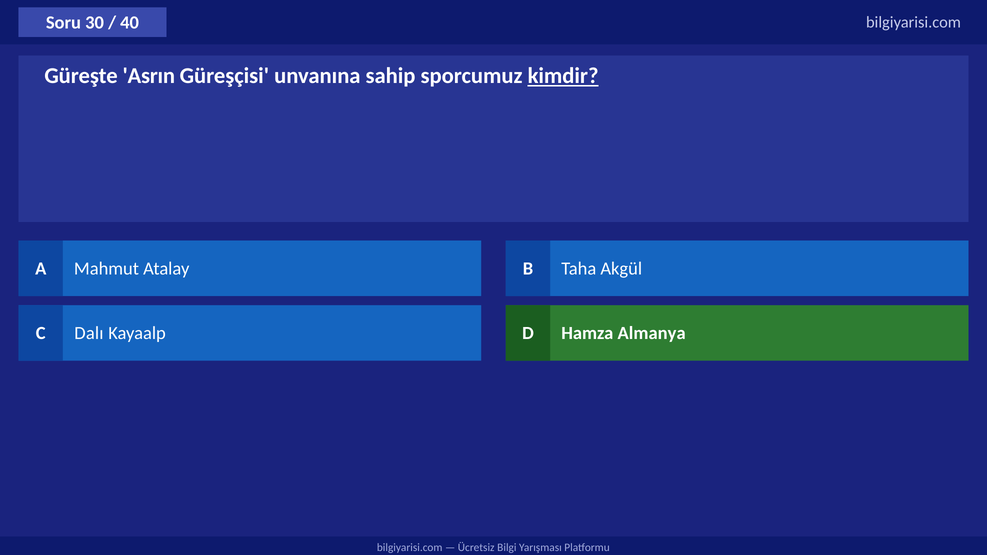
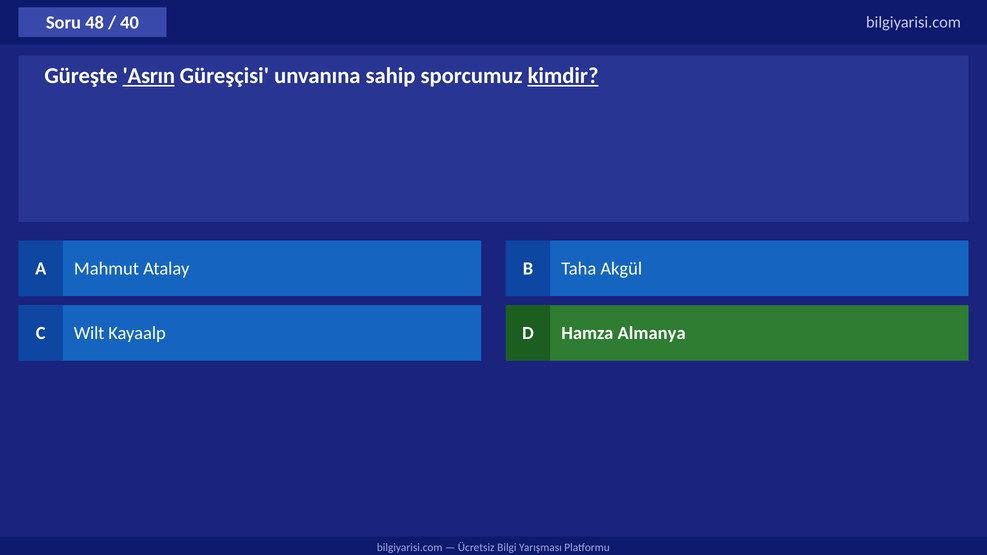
30: 30 -> 48 (95, 23)
Asrın underline: none -> present (149, 76)
Dalı: Dalı -> Wilt (89, 333)
